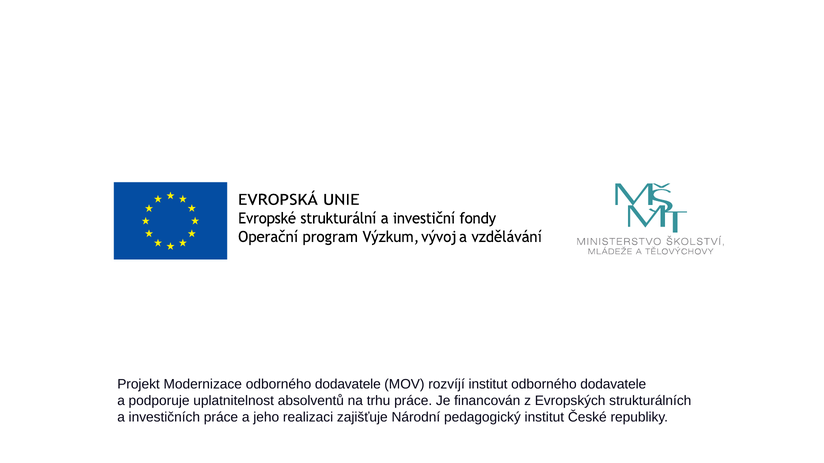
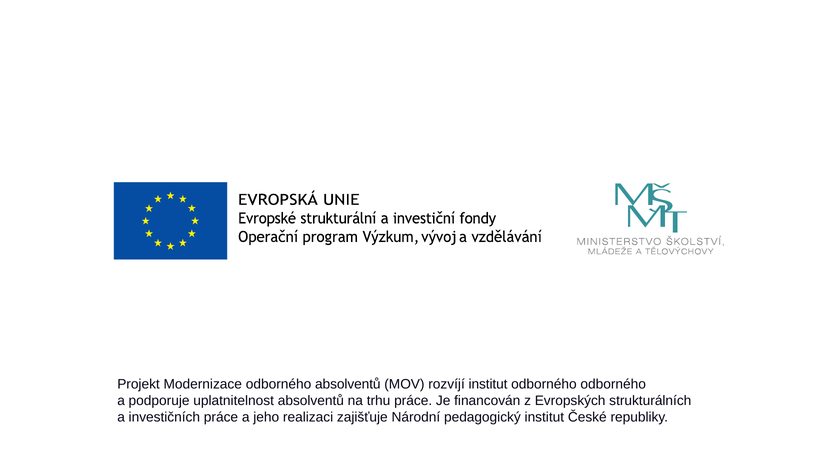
Modernizace odborného dodavatele: dodavatele -> absolventů (348, 385)
dodavatele: dodavatele -> odborného (613, 385)
